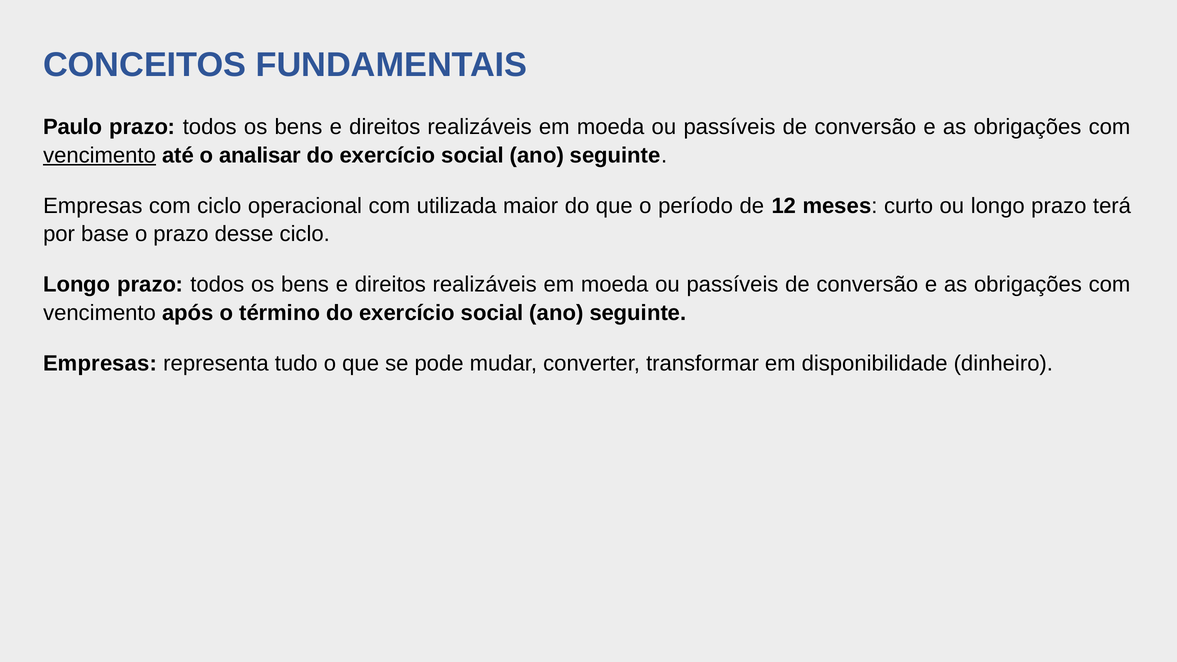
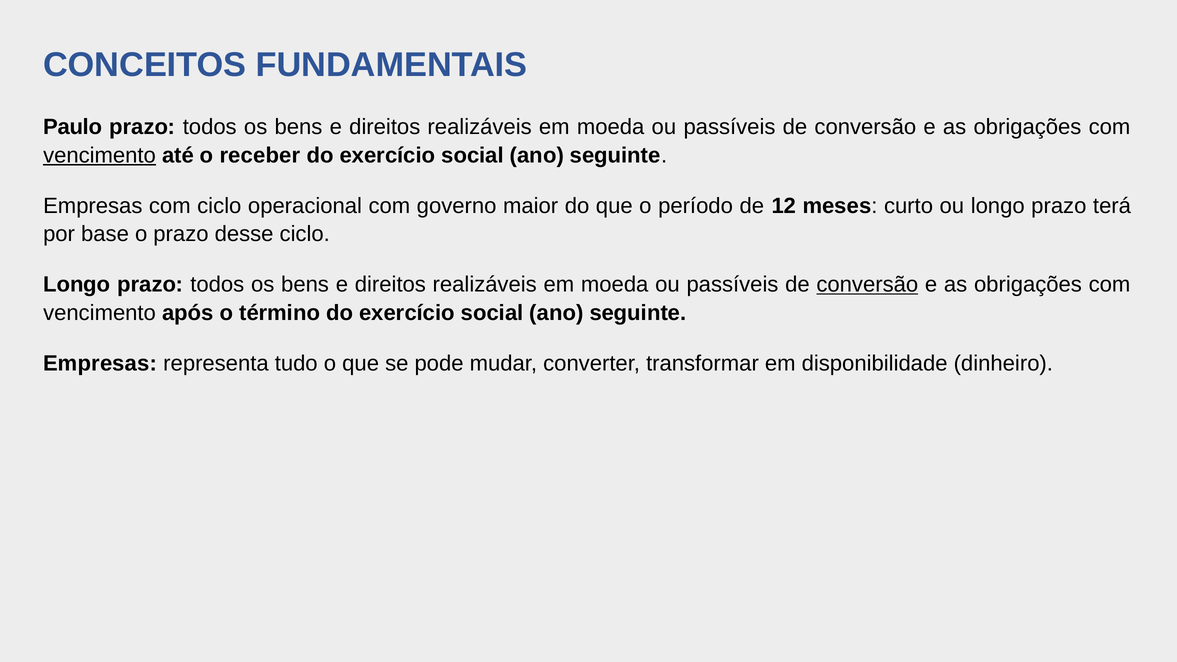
analisar: analisar -> receber (260, 155)
utilizada: utilizada -> governo (457, 206)
conversão underline: none -> present (867, 285)
